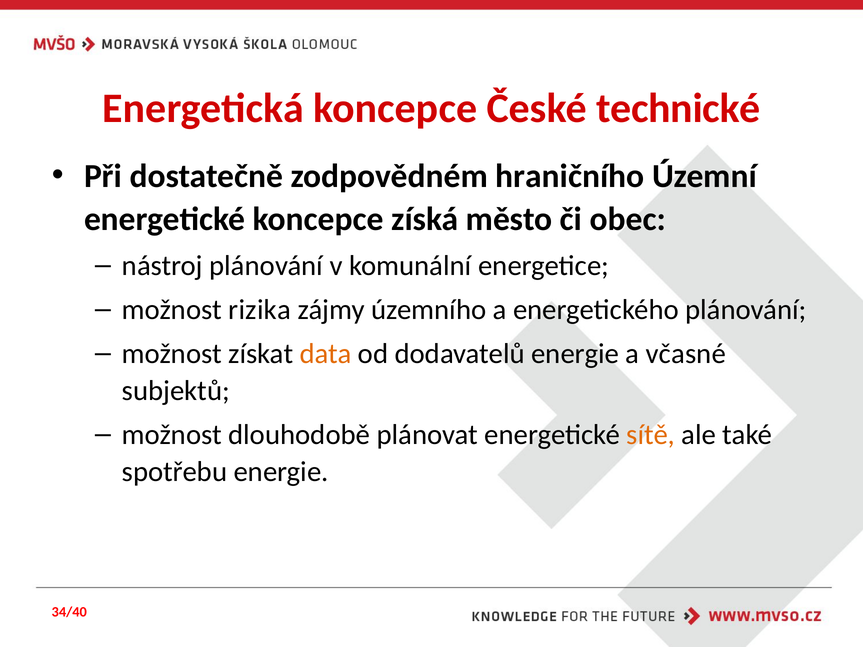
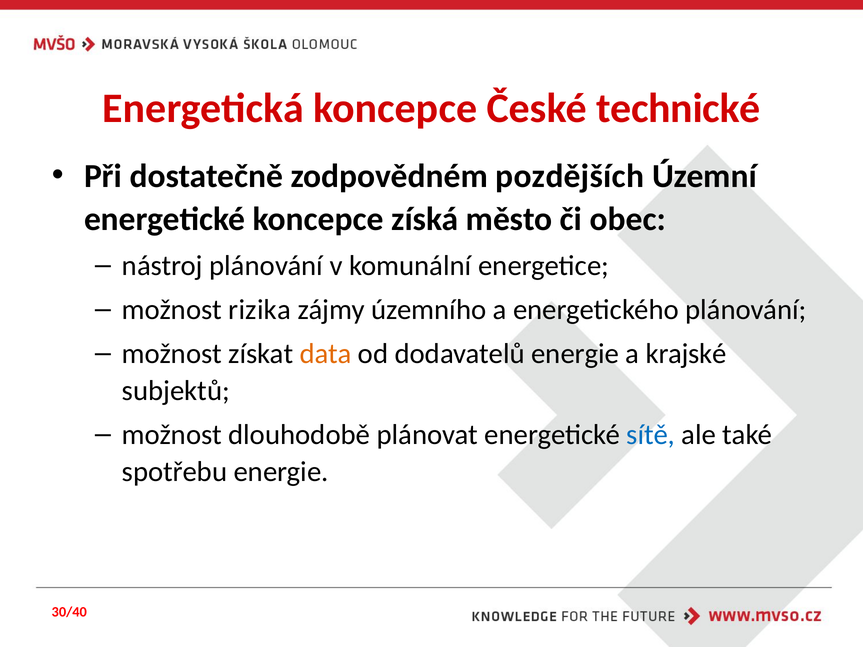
hraničního: hraničního -> pozdějších (570, 176)
včasné: včasné -> krajské (686, 354)
sítě colour: orange -> blue (651, 435)
34/40: 34/40 -> 30/40 (69, 612)
